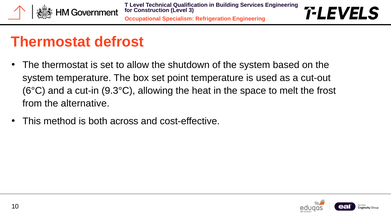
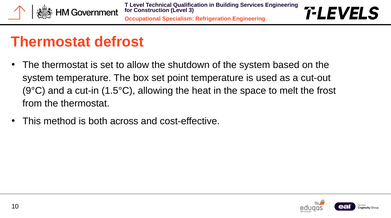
6°C: 6°C -> 9°C (34, 91)
9.3°C: 9.3°C -> 1.5°C (118, 91)
from the alternative: alternative -> thermostat (85, 104)
